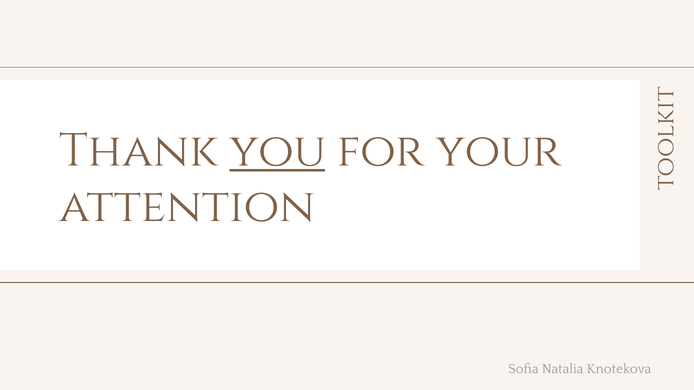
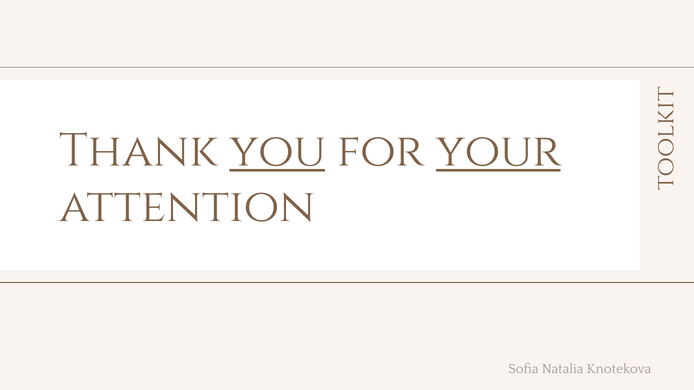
your underline: none -> present (498, 151)
